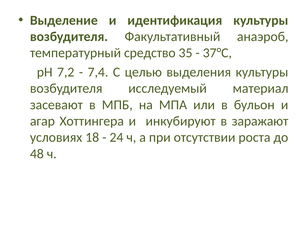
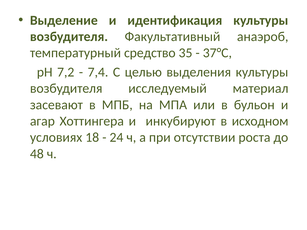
заражают: заражают -> исходном (260, 121)
